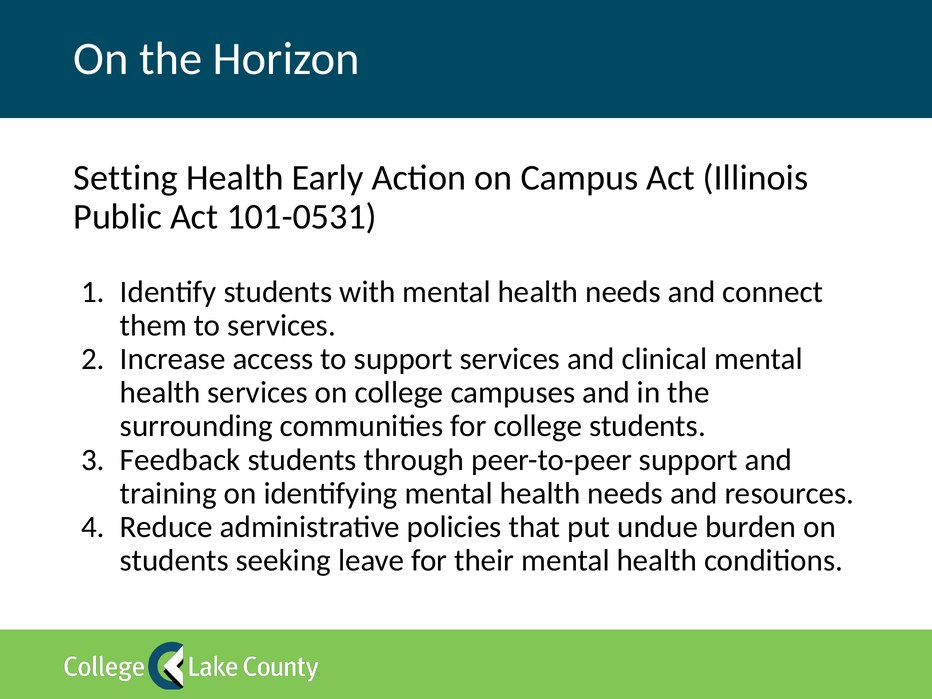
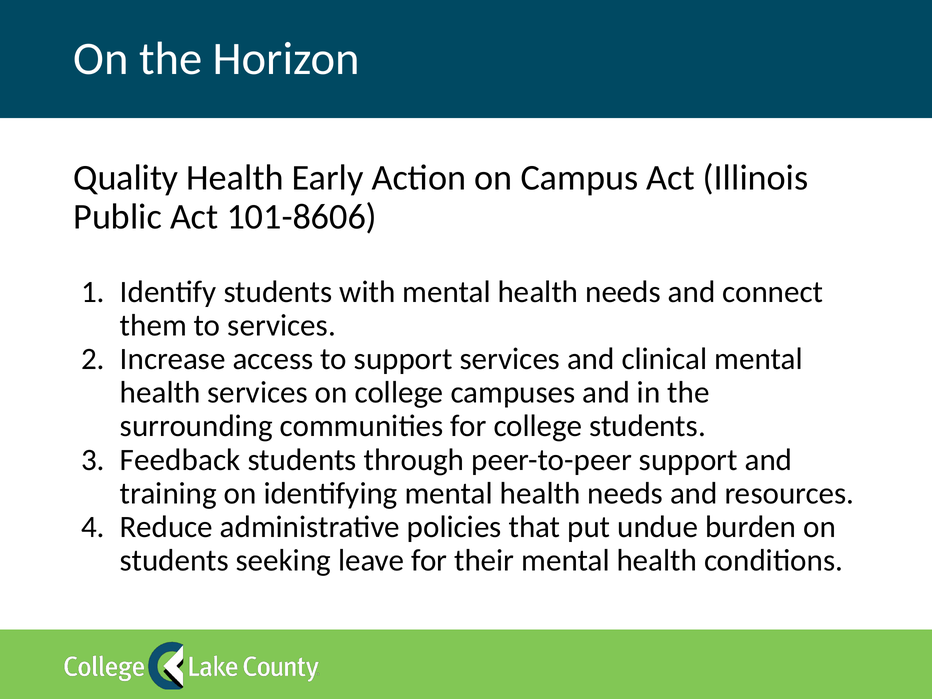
Setting: Setting -> Quality (126, 178)
101-0531: 101-0531 -> 101-8606 (302, 217)
